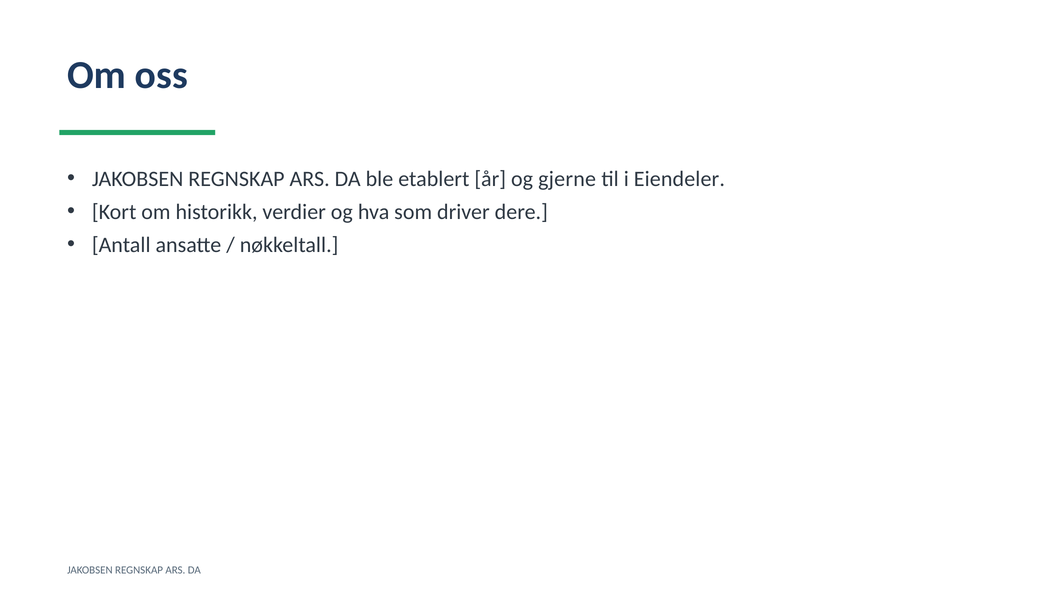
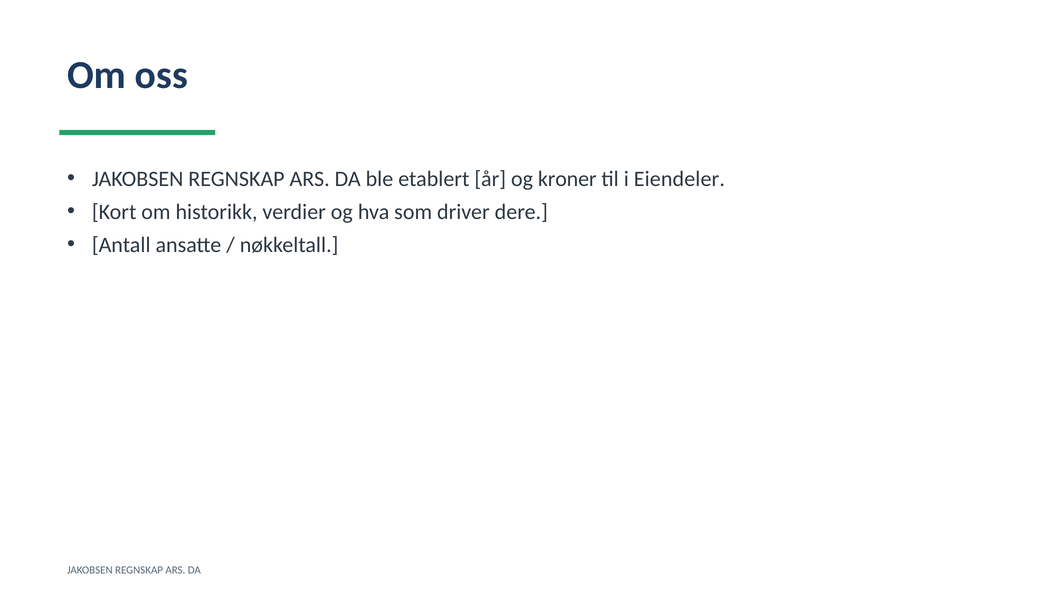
gjerne: gjerne -> kroner (567, 179)
